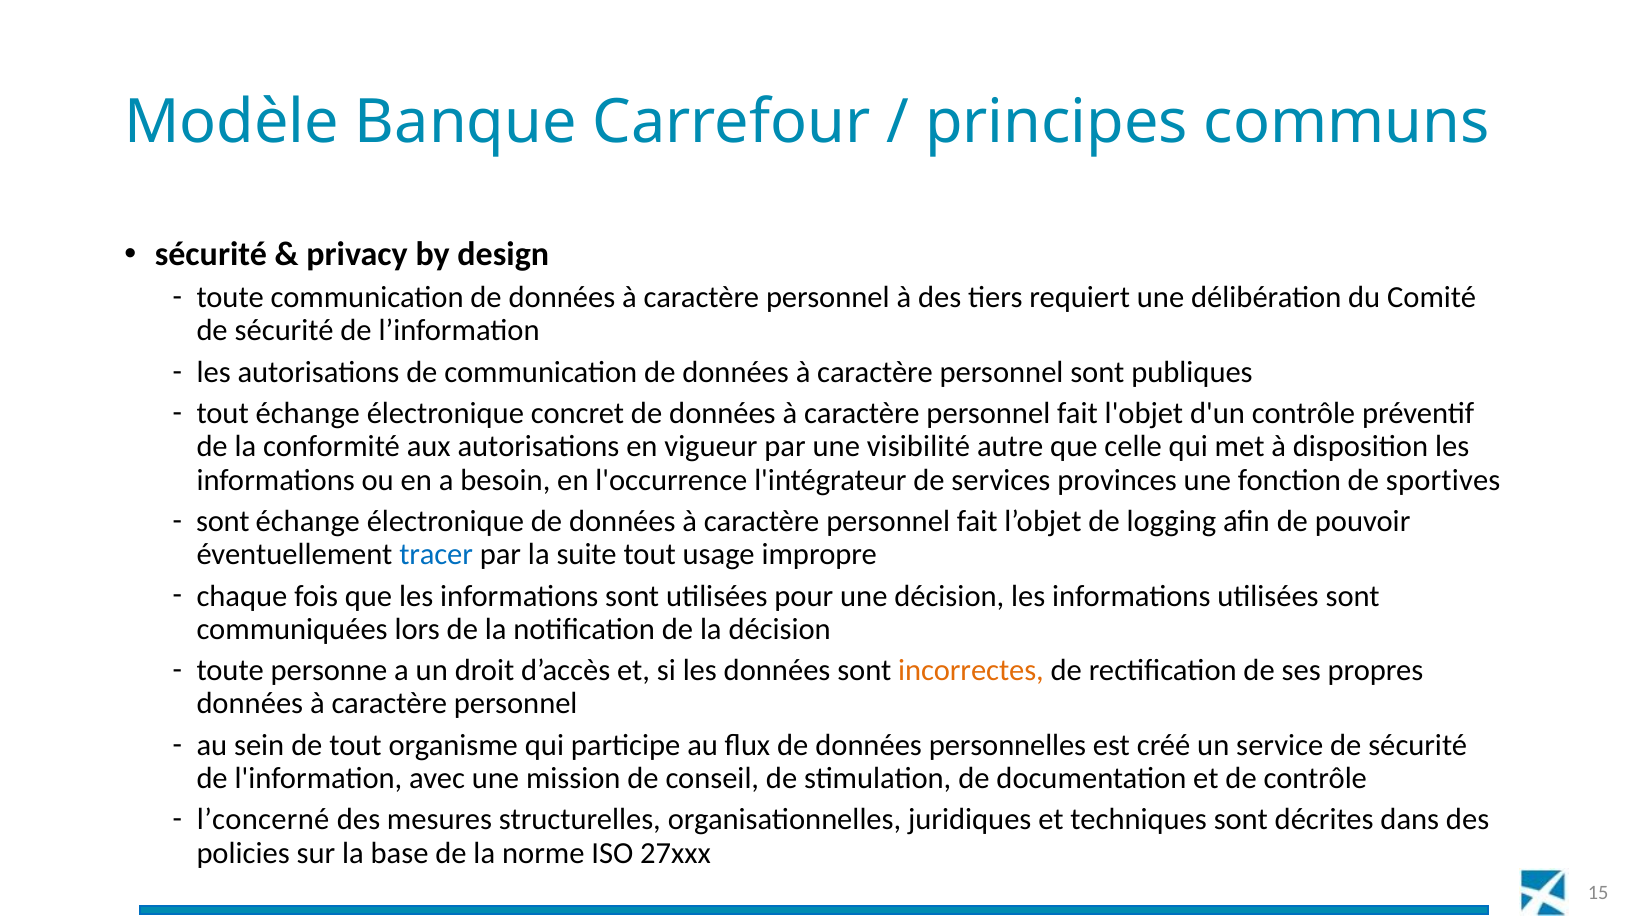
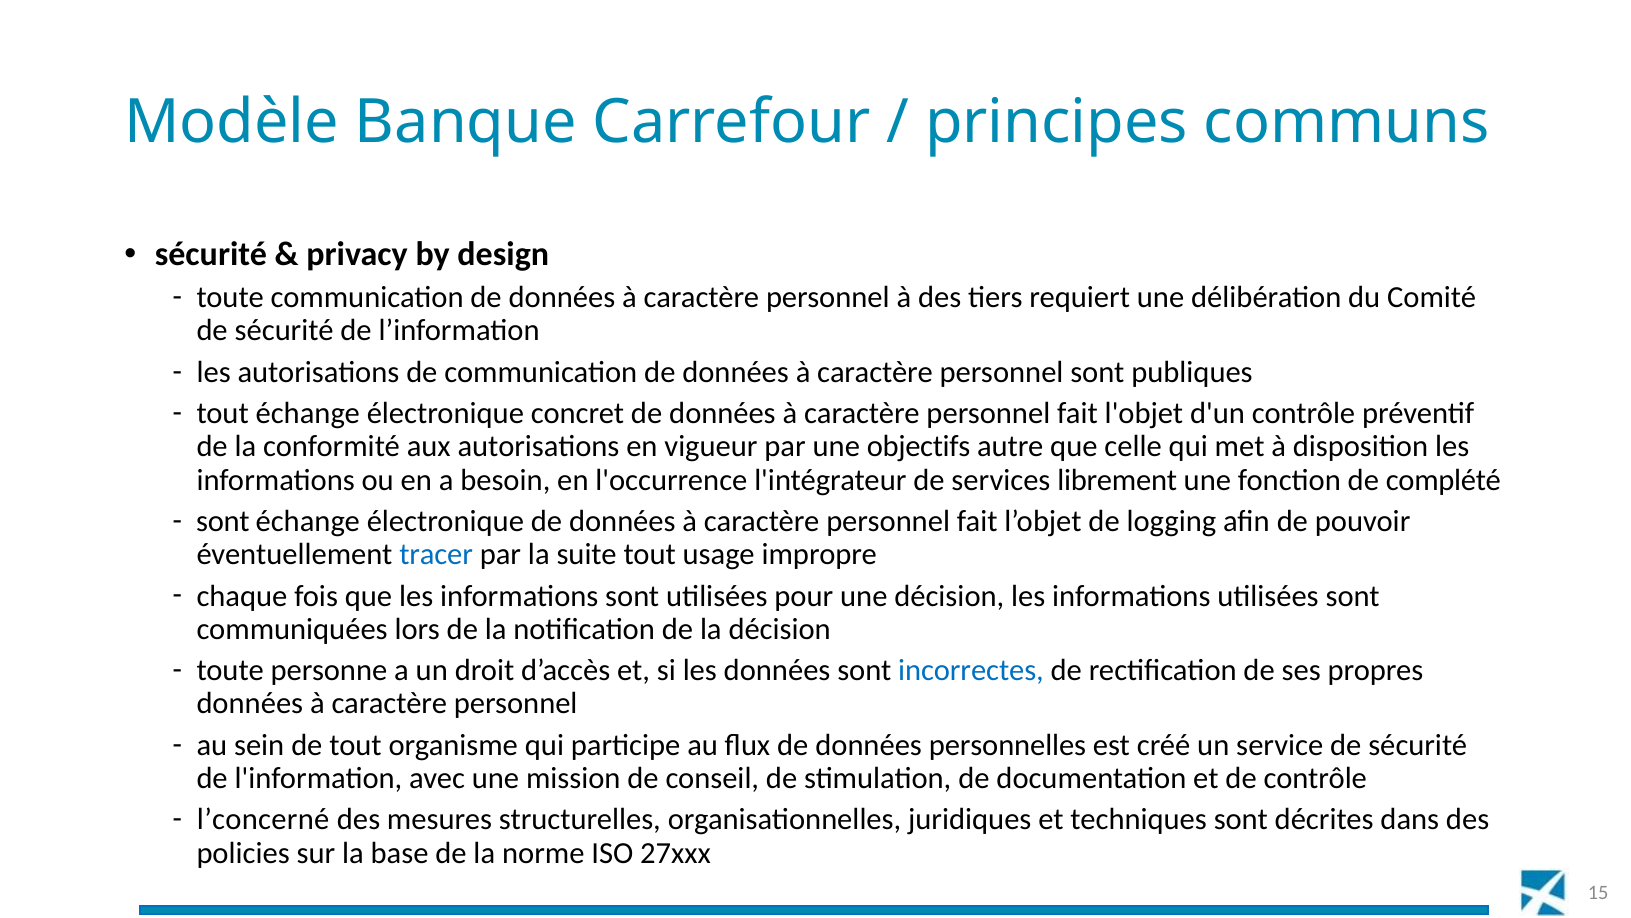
visibilité: visibilité -> objectifs (919, 447)
provinces: provinces -> librement (1117, 480)
sportives: sportives -> complété (1443, 480)
incorrectes colour: orange -> blue (971, 670)
